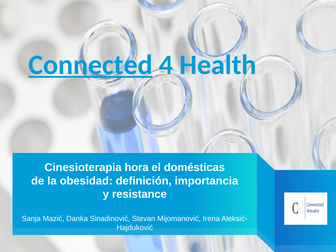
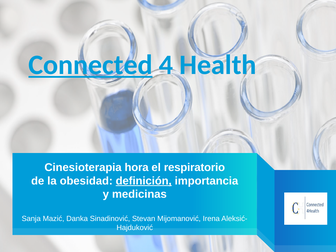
domésticas: domésticas -> respiratorio (194, 167)
definición underline: none -> present (144, 181)
resistance: resistance -> medicinas (139, 194)
